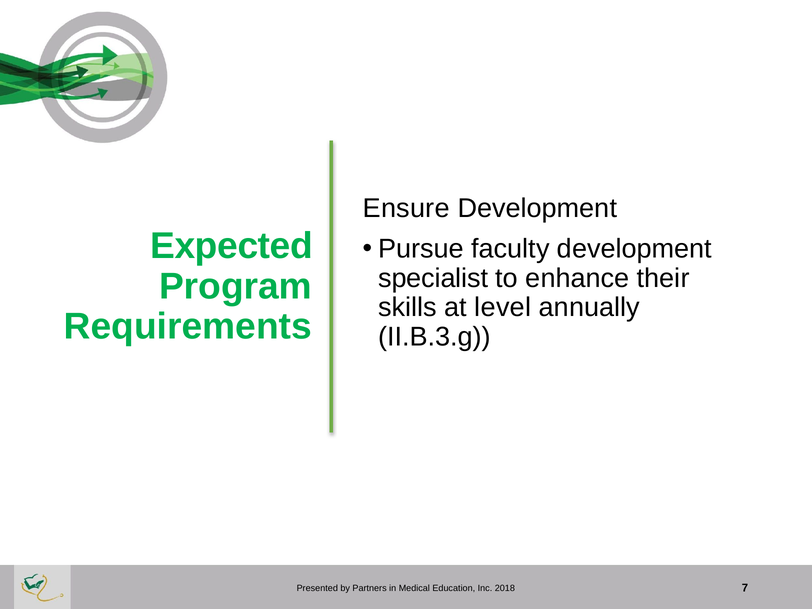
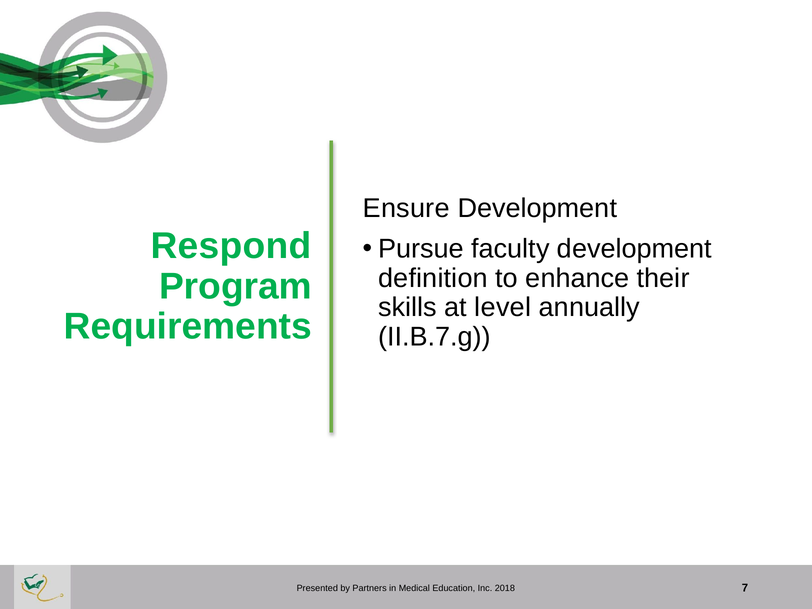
Expected: Expected -> Respond (231, 246)
specialist: specialist -> definition (433, 278)
II.B.3.g: II.B.3.g -> II.B.7.g (434, 337)
